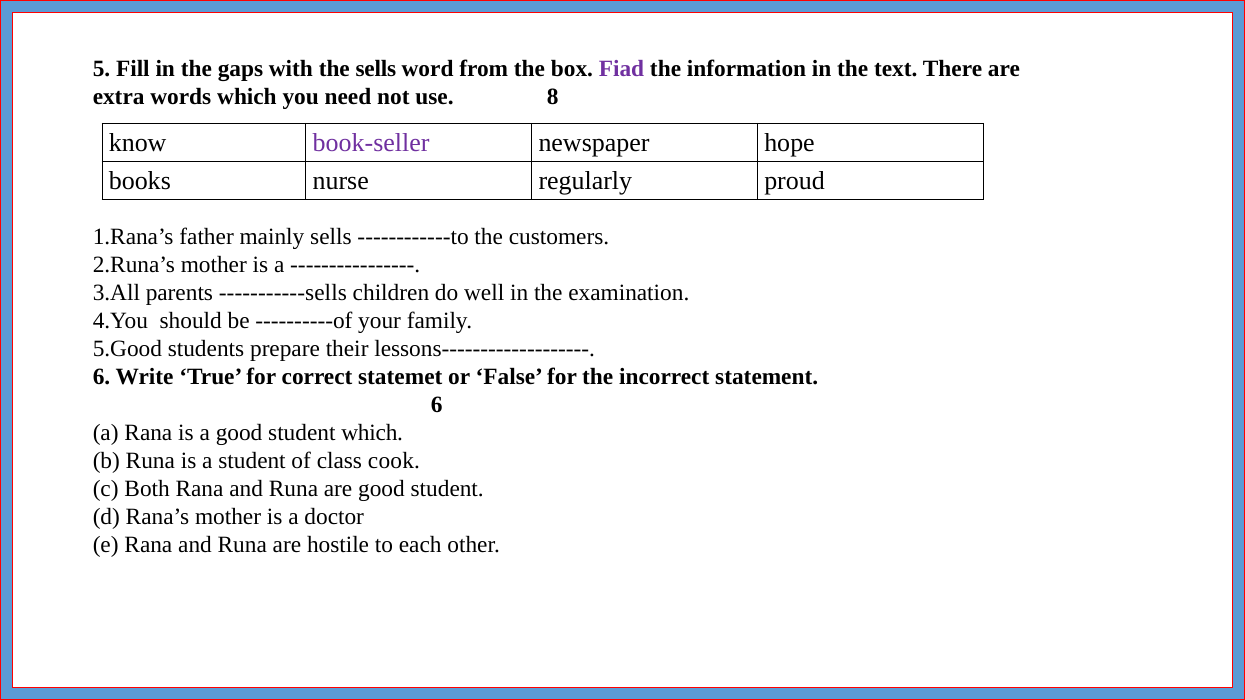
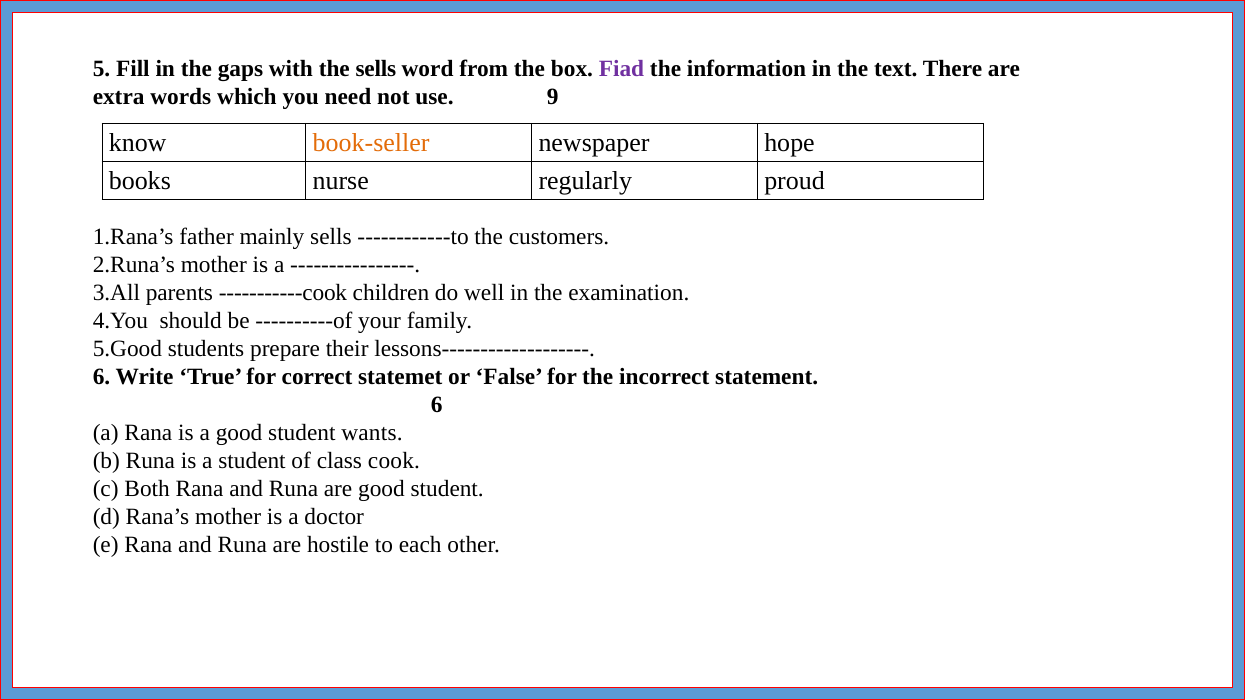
8: 8 -> 9 (553, 97)
book-seller colour: purple -> orange (371, 143)
-----------sells: -----------sells -> -----------cook (283, 293)
student which: which -> wants (372, 433)
